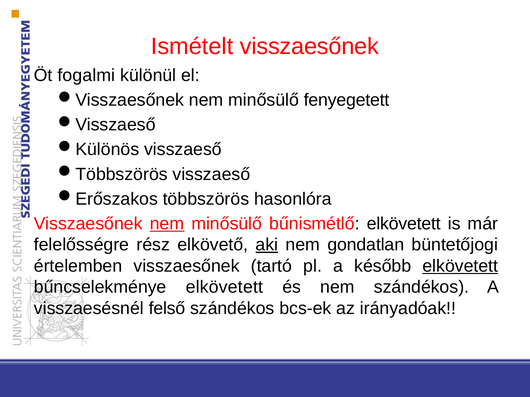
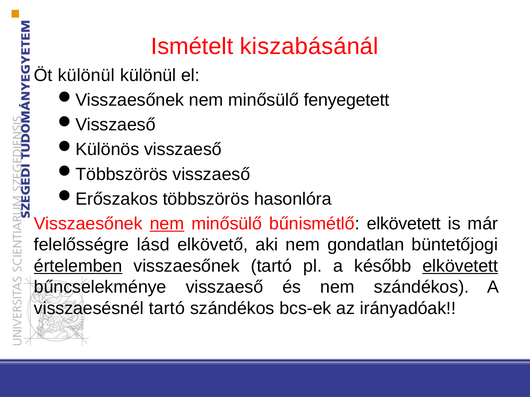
Ismételt visszaesőnek: visszaesőnek -> kiszabásánál (309, 46)
Öt fogalmi: fogalmi -> különül (86, 76)
rész: rész -> lásd (153, 245)
aki underline: present -> none (267, 245)
értelemben underline: none -> present (78, 266)
bűncselekménye elkövetett: elkövetett -> visszaeső (224, 287)
visszaesésnél felső: felső -> tartó (167, 309)
